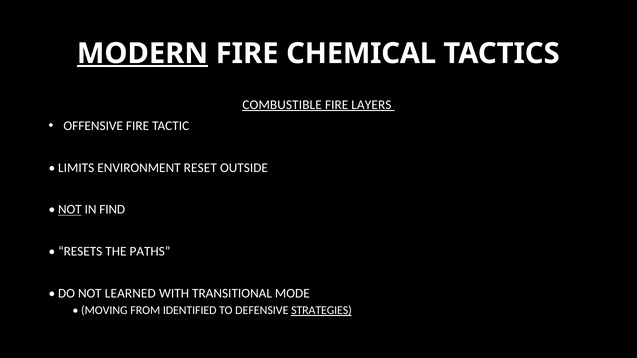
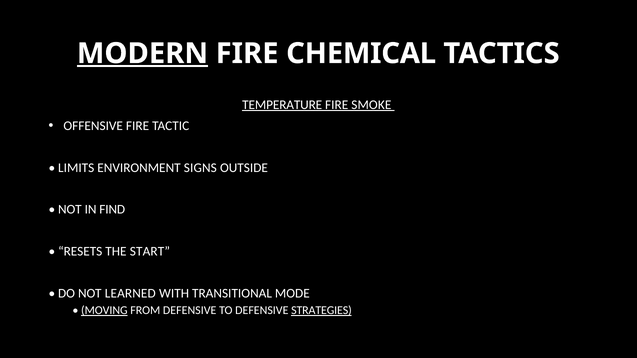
COMBUSTIBLE: COMBUSTIBLE -> TEMPERATURE (282, 105)
LAYERS: LAYERS -> SMOKE (371, 105)
RESET: RESET -> SIGNS (200, 168)
NOT underline: present -> none (70, 210)
PATHS: PATHS -> START (150, 252)
MOVING underline: none -> present (104, 311)
FROM IDENTIFIED: IDENTIFIED -> DEFENSIVE (190, 311)
